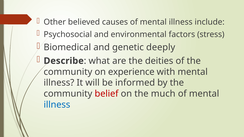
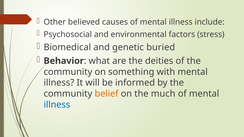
deeply: deeply -> buried (161, 47)
Describe: Describe -> Behavior (64, 61)
experience: experience -> something (131, 72)
belief colour: red -> orange (107, 94)
